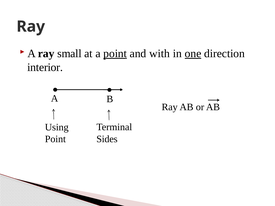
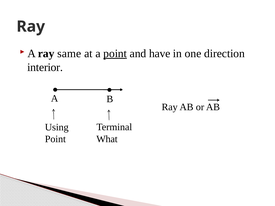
small: small -> same (69, 54)
with: with -> have (160, 54)
one underline: present -> none (193, 54)
Sides: Sides -> What (107, 139)
